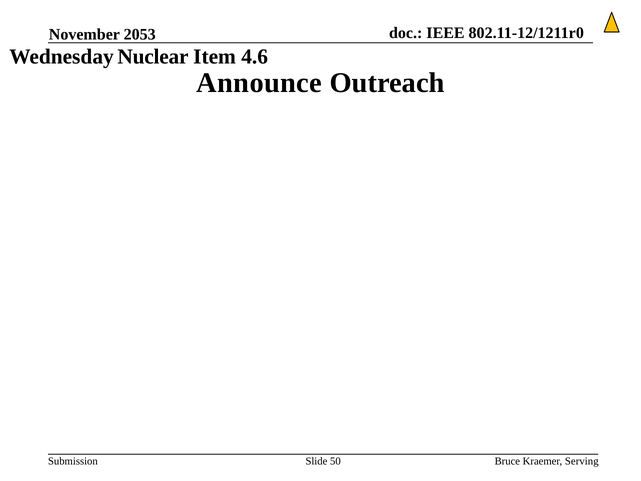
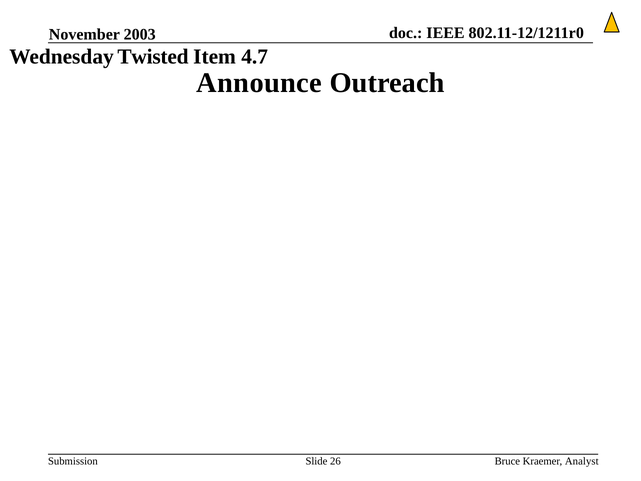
2053: 2053 -> 2003 (140, 34)
Nuclear: Nuclear -> Twisted (153, 57)
4.6: 4.6 -> 4.7 (255, 57)
50: 50 -> 26 (335, 461)
Serving: Serving -> Analyst (582, 461)
